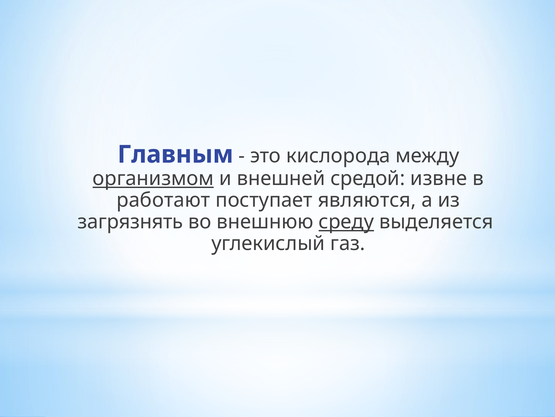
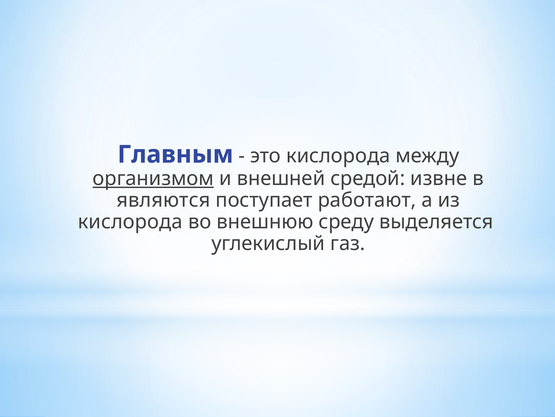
работают: работают -> являются (163, 200)
являются: являются -> работают (367, 200)
загрязнять: загрязнять -> кислорода (130, 222)
среду underline: present -> none (346, 222)
